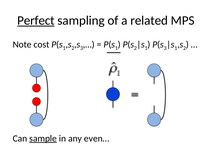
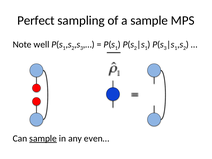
Perfect underline: present -> none (36, 21)
a related: related -> sample (149, 21)
cost: cost -> well (41, 44)
